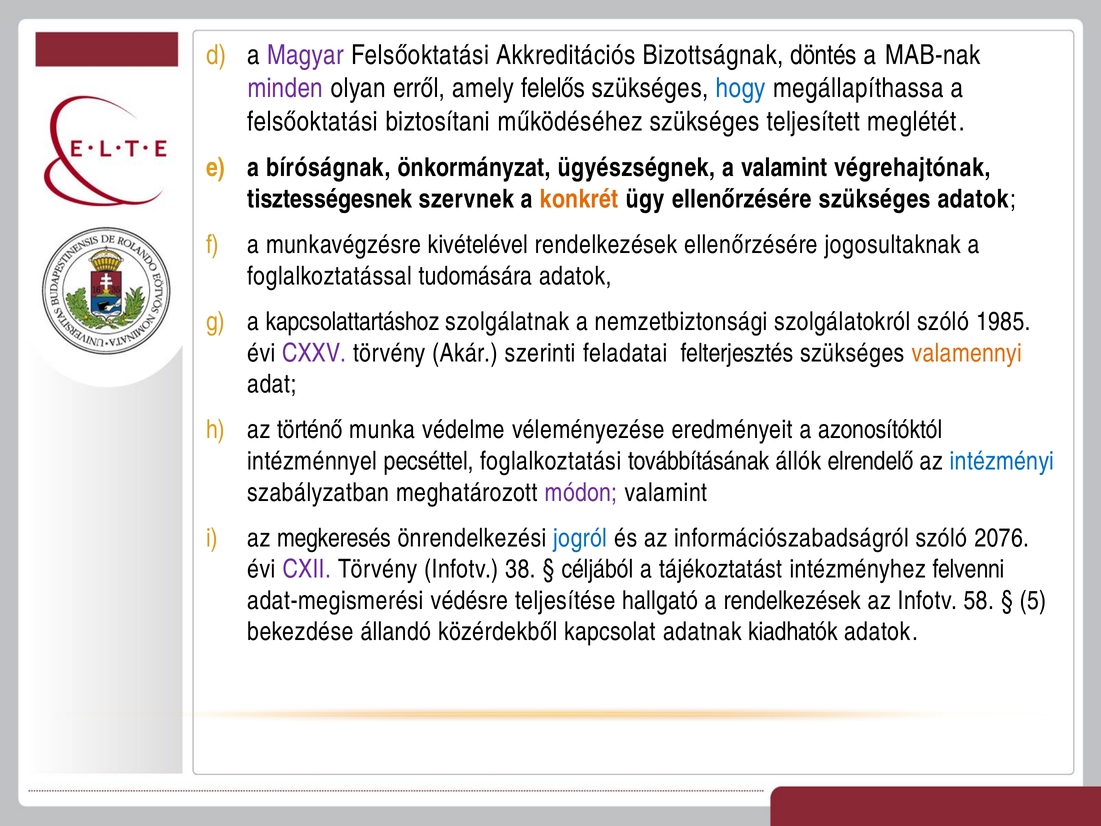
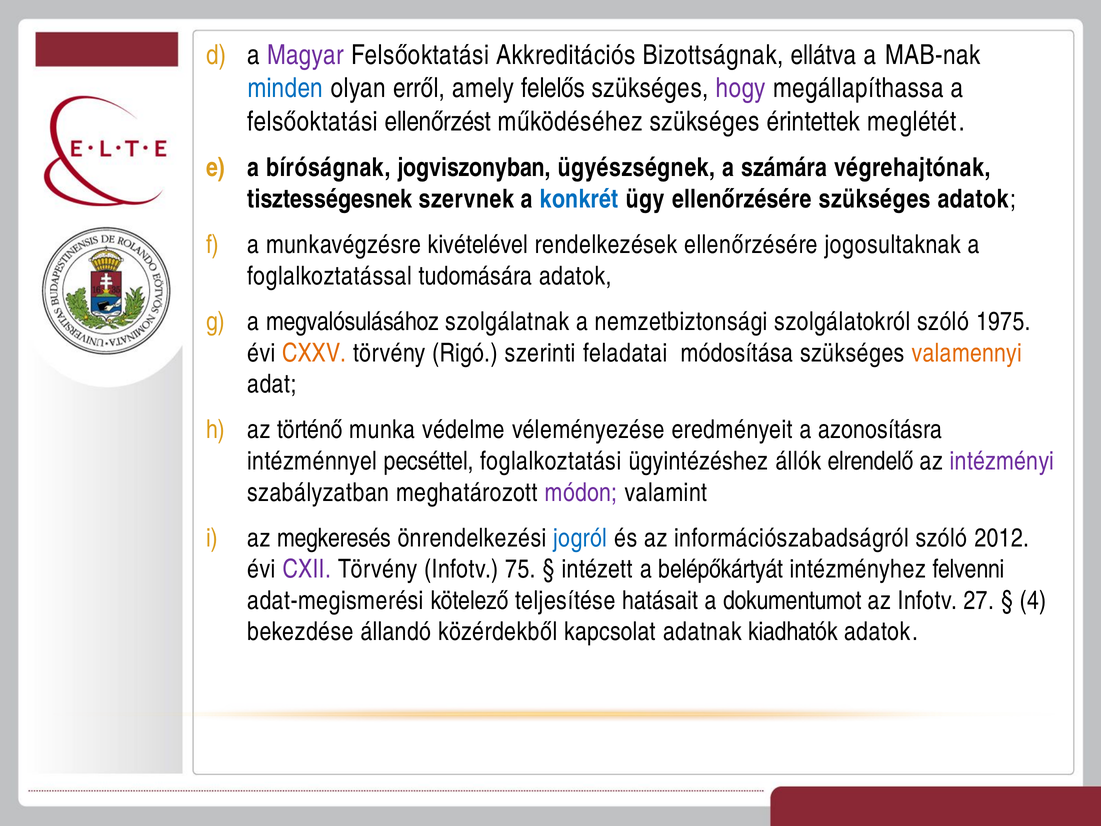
döntés: döntés -> ellátva (823, 55)
minden colour: purple -> blue (285, 88)
hogy colour: blue -> purple (741, 88)
biztosítani: biztosítani -> ellenőrzést (438, 121)
teljesített: teljesített -> érintettek (813, 121)
önkormányzat: önkormányzat -> jogviszonyban (474, 168)
a valamint: valamint -> számára (784, 168)
konkrét colour: orange -> blue (579, 199)
kapcsolattartáshoz: kapcsolattartáshoz -> megvalósulásához (353, 322)
1985: 1985 -> 1975 (1003, 322)
CXXV colour: purple -> orange (314, 353)
Akár: Akár -> Rigó (465, 353)
felterjesztés: felterjesztés -> módosítása (737, 353)
azonosítóktól: azonosítóktól -> azonosításra (880, 430)
továbbításának: továbbításának -> ügyintézéshez (698, 461)
intézményi colour: blue -> purple (1002, 461)
2076: 2076 -> 2012 (1002, 538)
38: 38 -> 75 (520, 569)
céljából: céljából -> intézett (597, 569)
tájékoztatást: tájékoztatást -> belépőkártyát (721, 569)
védésre: védésre -> kötelező (470, 600)
hallgató: hallgató -> hatásait (660, 600)
a rendelkezések: rendelkezések -> dokumentumot (792, 600)
58: 58 -> 27 (979, 600)
5: 5 -> 4 (1033, 600)
